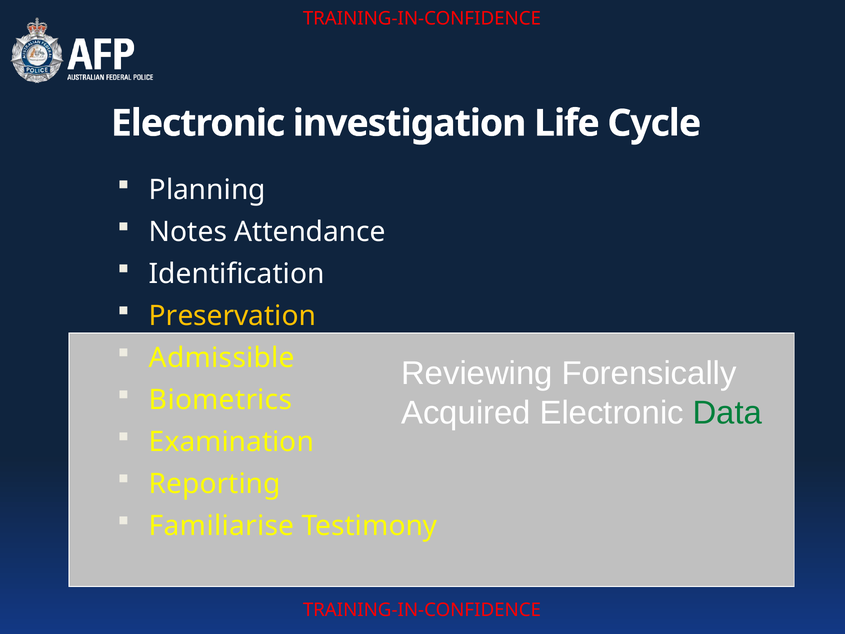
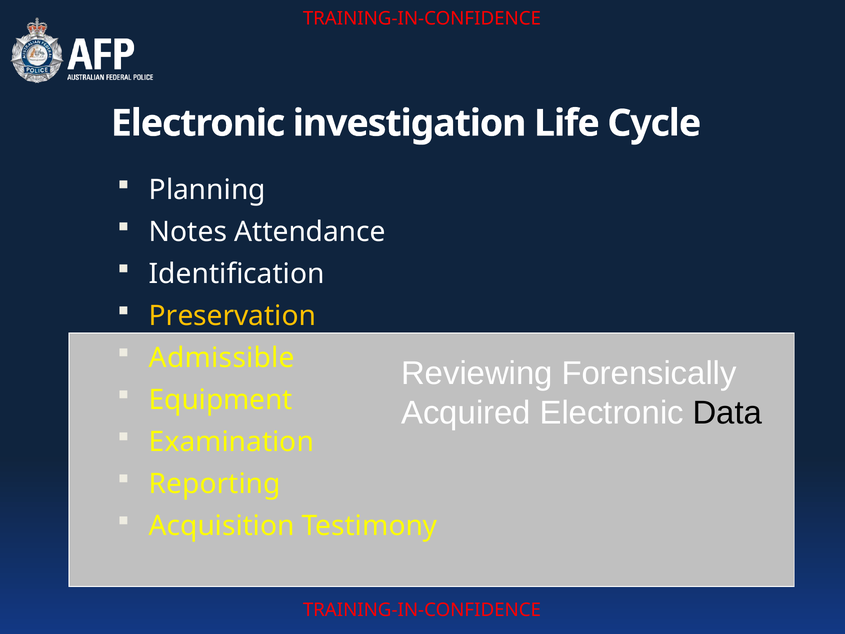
Biometrics: Biometrics -> Equipment (221, 400)
Data colour: green -> black (727, 413)
Familiarise: Familiarise -> Acquisition (222, 526)
